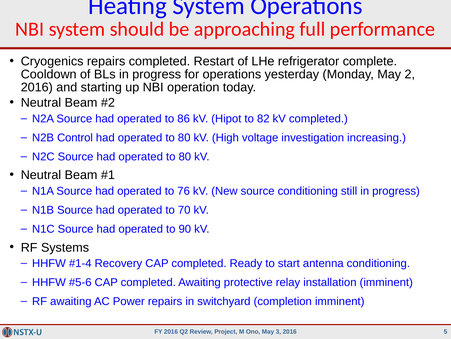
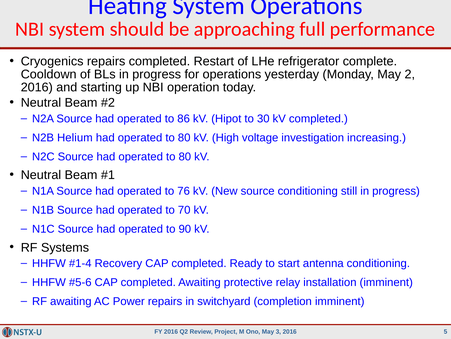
82: 82 -> 30 (263, 118)
Control: Control -> Helium (75, 137)
